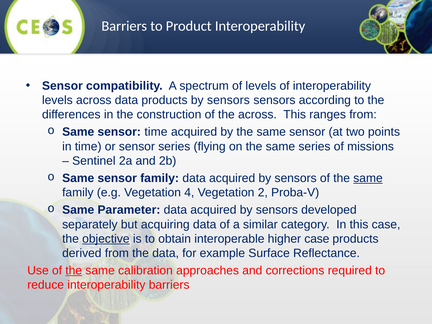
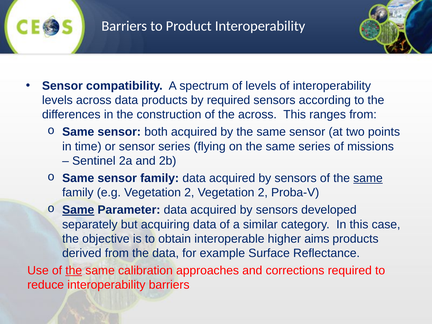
sensors: sensors -> required (229, 100)
sensor time: time -> both (156, 132)
e.g Vegetation 4: 4 -> 2 (189, 193)
Same underline: none -> present (78, 210)
objective underline: present -> none (106, 239)
higher case: case -> aims (317, 239)
